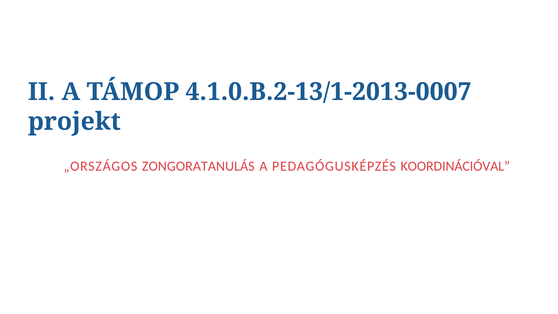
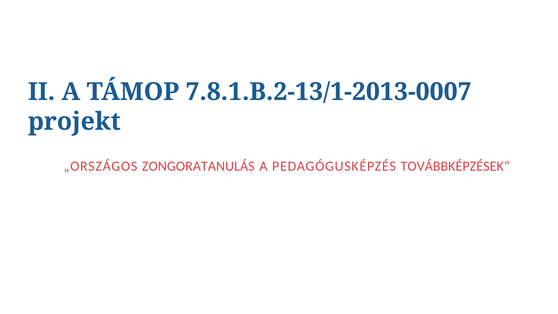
4.1.0.B.2-13/1-2013-0007: 4.1.0.B.2-13/1-2013-0007 -> 7.8.1.B.2-13/1-2013-0007 (329, 92)
KOORDINÁCIÓVAL: KOORDINÁCIÓVAL -> TOVÁBBKÉPZÉSEK (455, 166)
